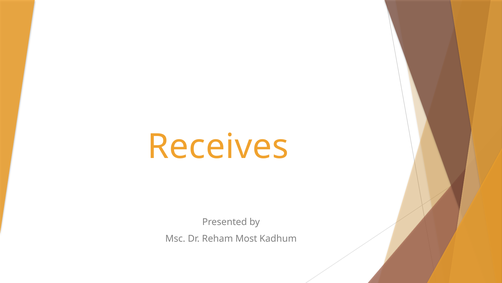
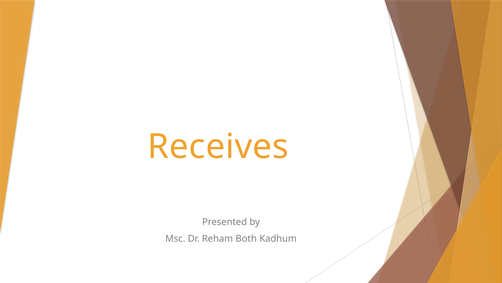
Most: Most -> Both (246, 238)
